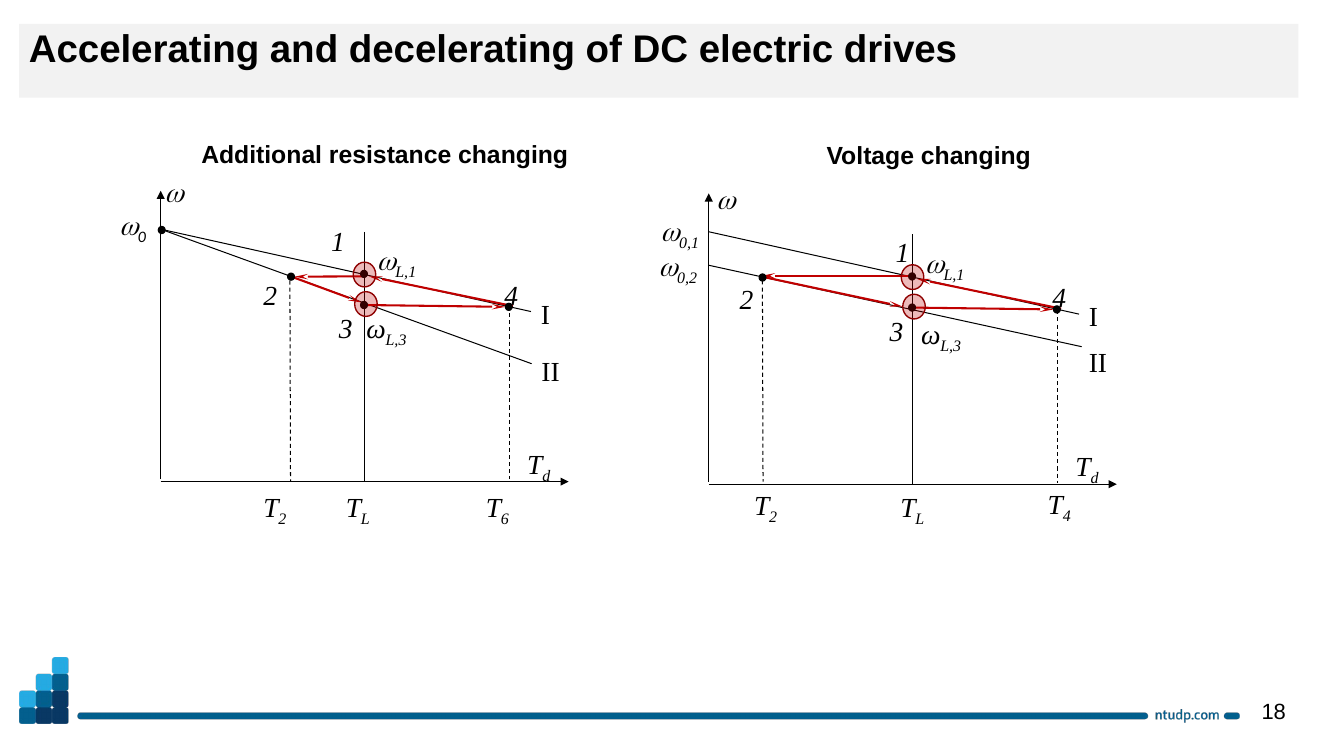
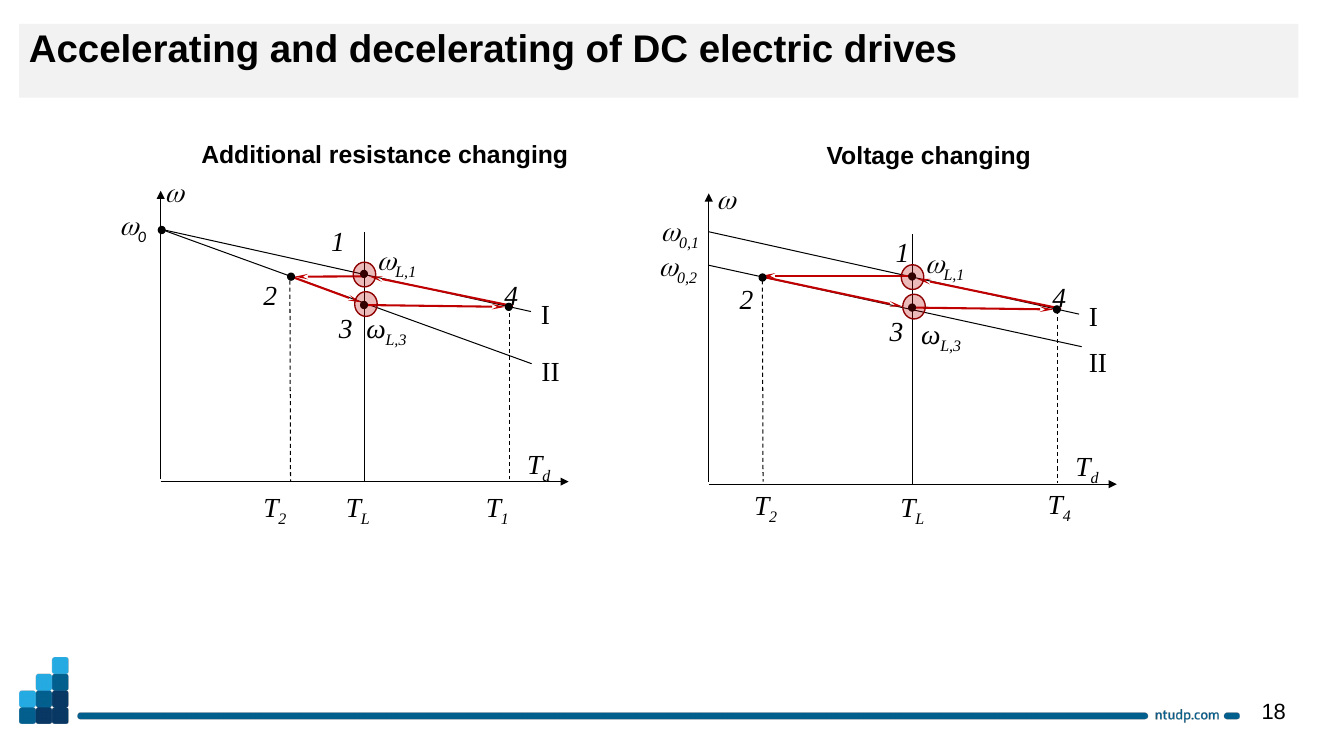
6: 6 -> 1 (505, 518)
